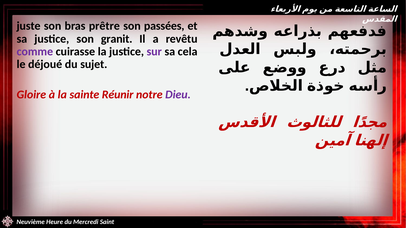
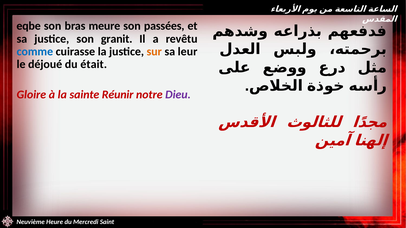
juste: juste -> eqbe (29, 26)
prêtre: prêtre -> meure (104, 26)
comme colour: purple -> blue (35, 52)
sur colour: purple -> orange (154, 52)
cela: cela -> leur (188, 52)
sujet: sujet -> était (94, 64)
